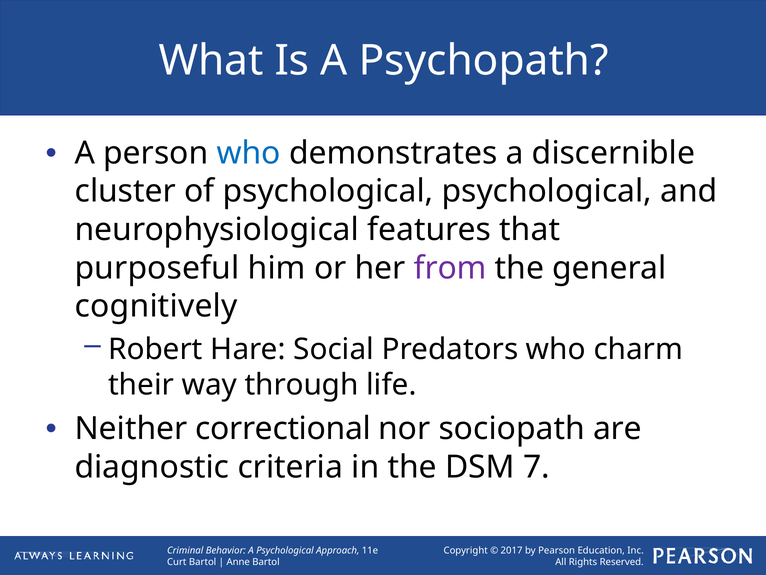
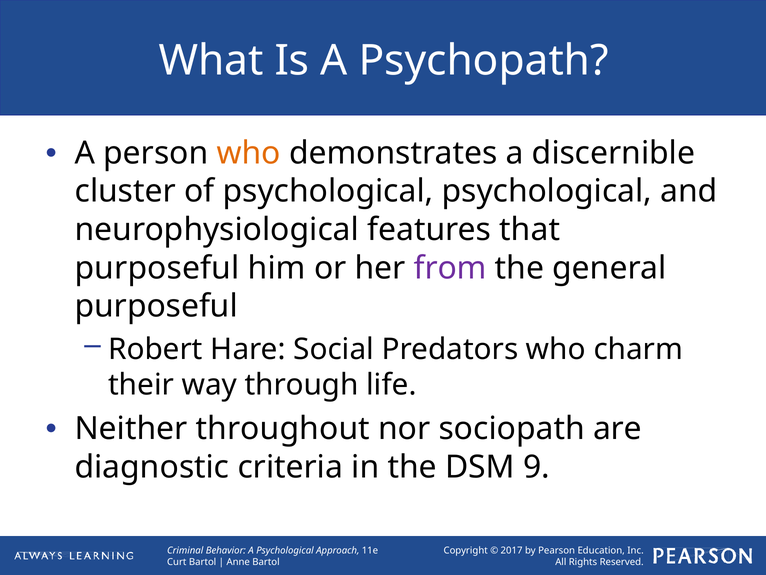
who colour: blue -> orange (249, 153)
cognitively: cognitively -> purposeful (156, 306)
correctional: correctional -> throughout (283, 428)
7: 7 -> 9 (536, 467)
